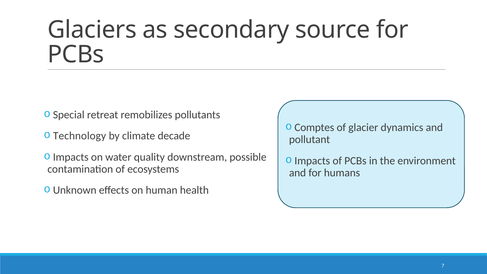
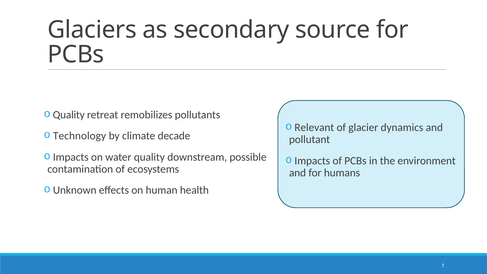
Special: Special -> Quality (69, 115)
Comptes: Comptes -> Relevant (314, 127)
